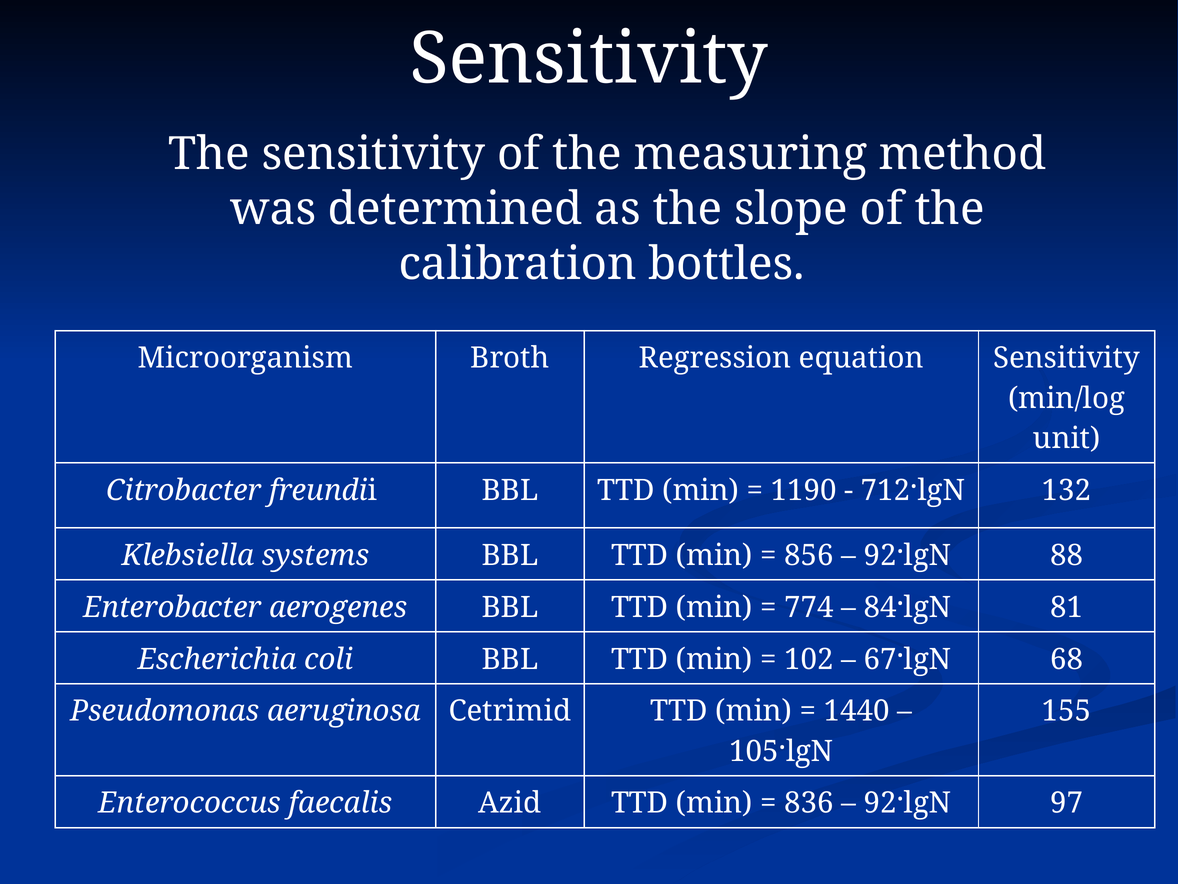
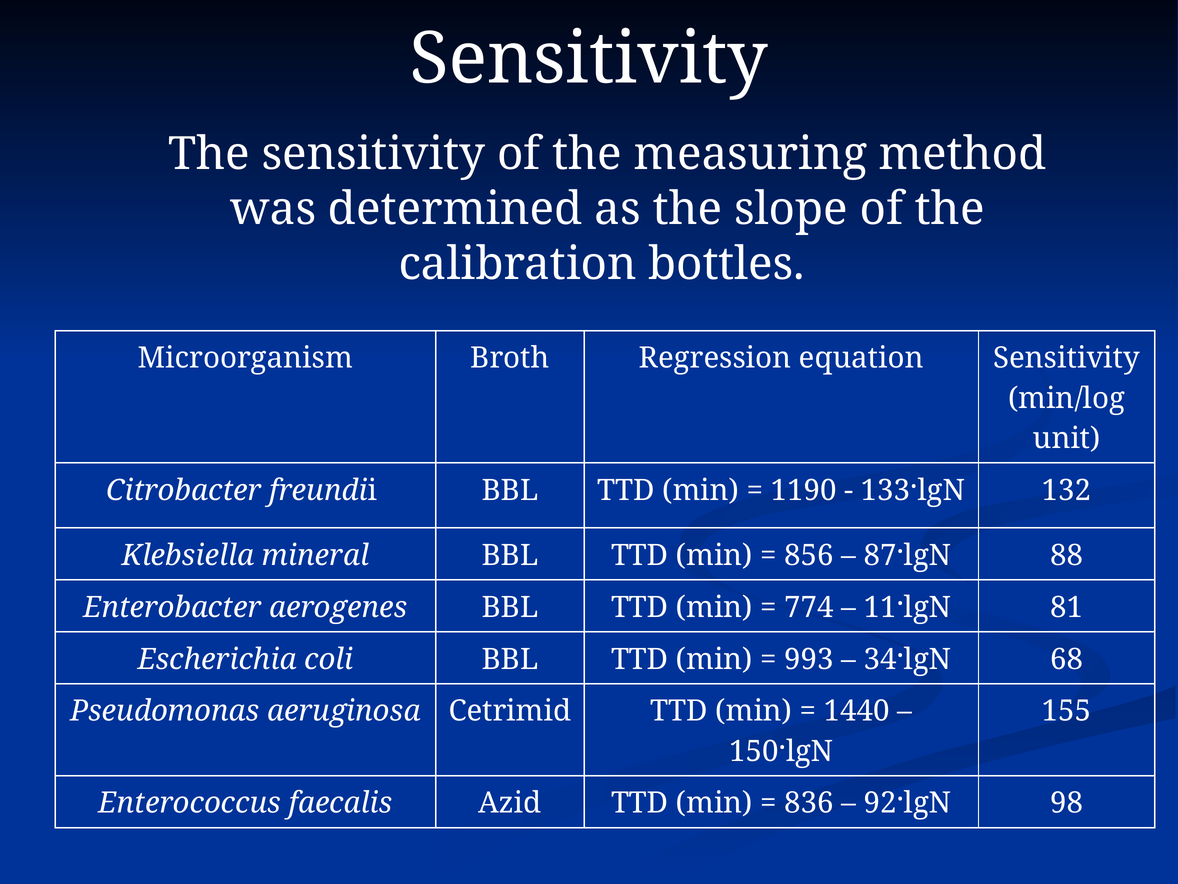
712·lgN: 712·lgN -> 133·lgN (913, 490)
systems: systems -> mineral (316, 555)
92·lgN: 92·lgN -> 87·lgN (908, 555)
84·lgN: 84·lgN -> 11·lgN (908, 607)
102: 102 -> 993 (809, 659)
67·lgN: 67·lgN -> 34·lgN (908, 659)
105·lgN: 105·lgN -> 150·lgN (781, 751)
97: 97 -> 98 (1067, 803)
